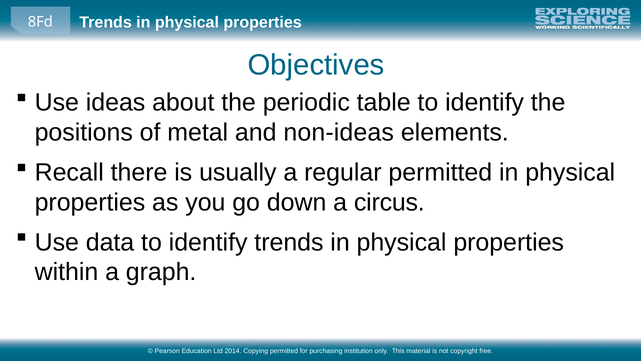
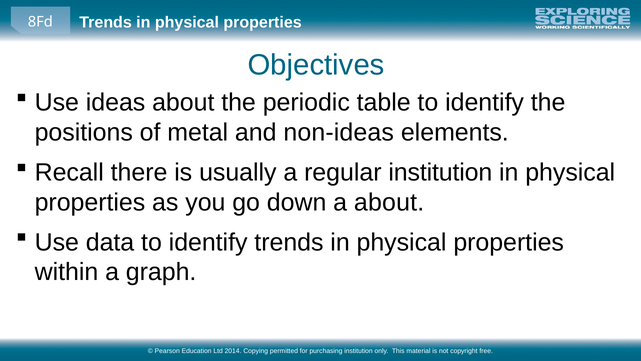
regular permitted: permitted -> institution (440, 172)
a circus: circus -> about (389, 202)
